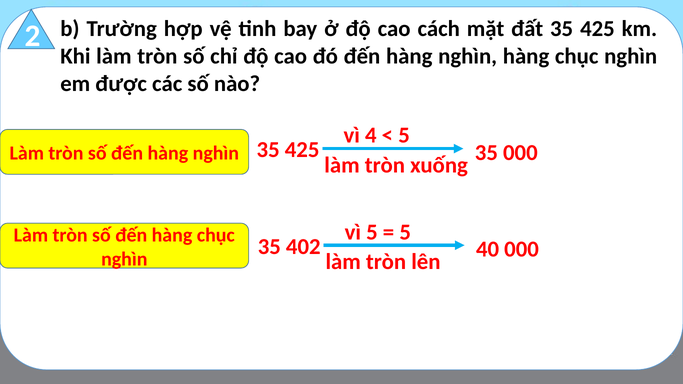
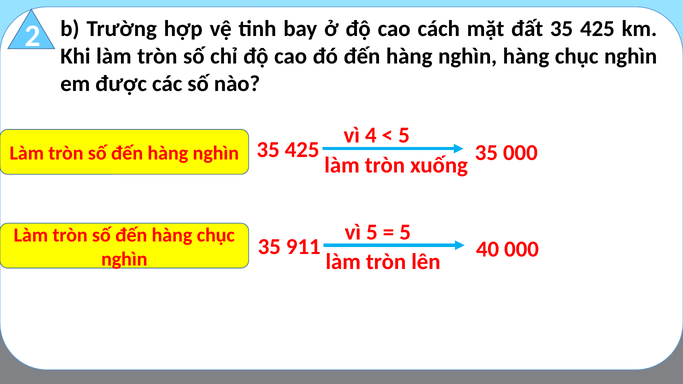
402: 402 -> 911 (303, 247)
